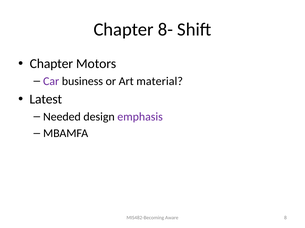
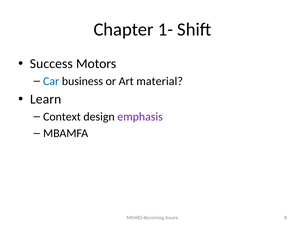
8-: 8- -> 1- (165, 30)
Chapter: Chapter -> Success (51, 64)
Car colour: purple -> blue (51, 81)
Latest: Latest -> Learn (46, 100)
Needed: Needed -> Context (62, 117)
